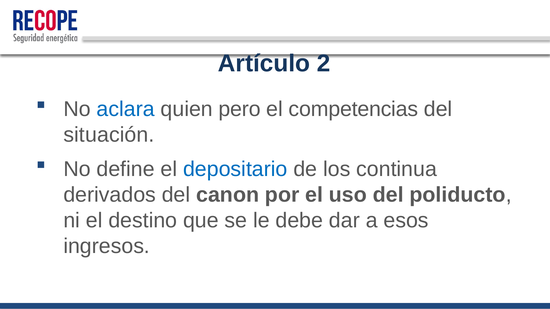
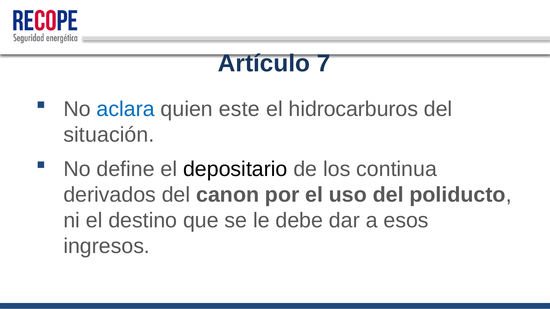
2: 2 -> 7 (324, 64)
pero: pero -> este (239, 109)
competencias: competencias -> hidrocarburos (353, 109)
depositario colour: blue -> black (235, 169)
